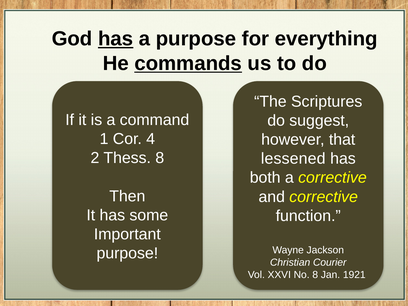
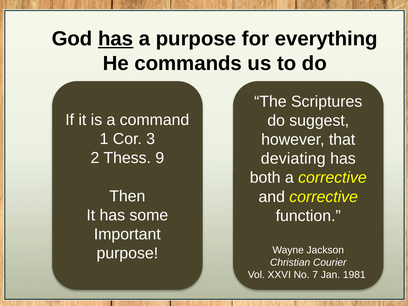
commands underline: present -> none (188, 63)
4: 4 -> 3 (151, 139)
Thess 8: 8 -> 9 (160, 158)
lessened: lessened -> deviating (293, 159)
No 8: 8 -> 7 (315, 275)
1921: 1921 -> 1981 (354, 275)
